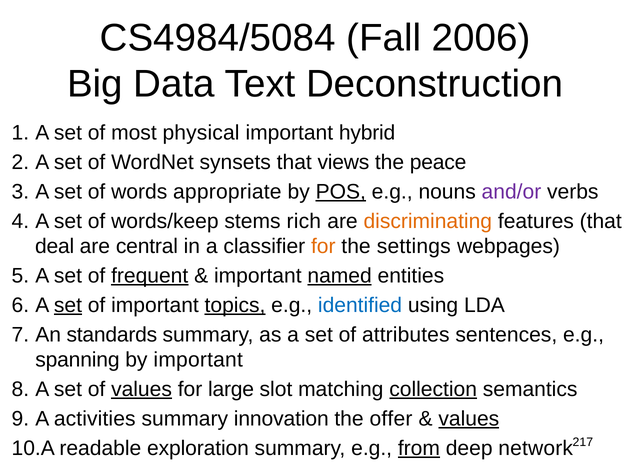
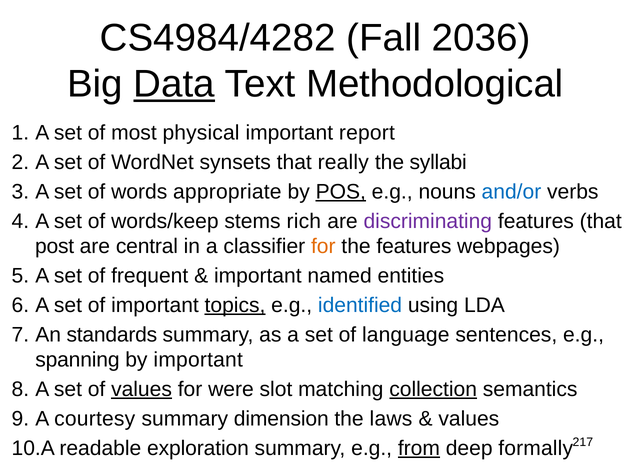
CS4984/5084: CS4984/5084 -> CS4984/4282 (218, 38)
2006: 2006 -> 2036 (481, 38)
Data underline: none -> present (174, 84)
Deconstruction: Deconstruction -> Methodological (435, 84)
hybrid: hybrid -> report (367, 133)
views: views -> really (343, 162)
peace: peace -> syllabi (438, 162)
and/or colour: purple -> blue (511, 192)
discriminating colour: orange -> purple (428, 221)
deal: deal -> post (55, 247)
the settings: settings -> features (414, 247)
frequent underline: present -> none (150, 276)
named underline: present -> none (340, 276)
set underline: present -> none (68, 305)
attributes: attributes -> language (406, 335)
large: large -> were (231, 389)
activities: activities -> courtesy (95, 419)
innovation: innovation -> dimension (281, 419)
offer: offer -> laws (391, 419)
values underline: present -> none (469, 419)
network: network -> formally (536, 448)
